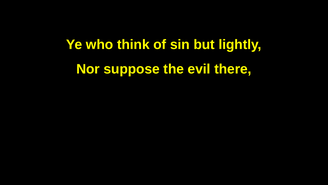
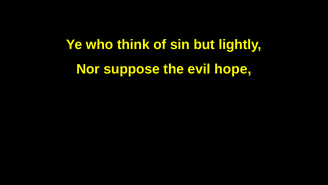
there: there -> hope (233, 69)
